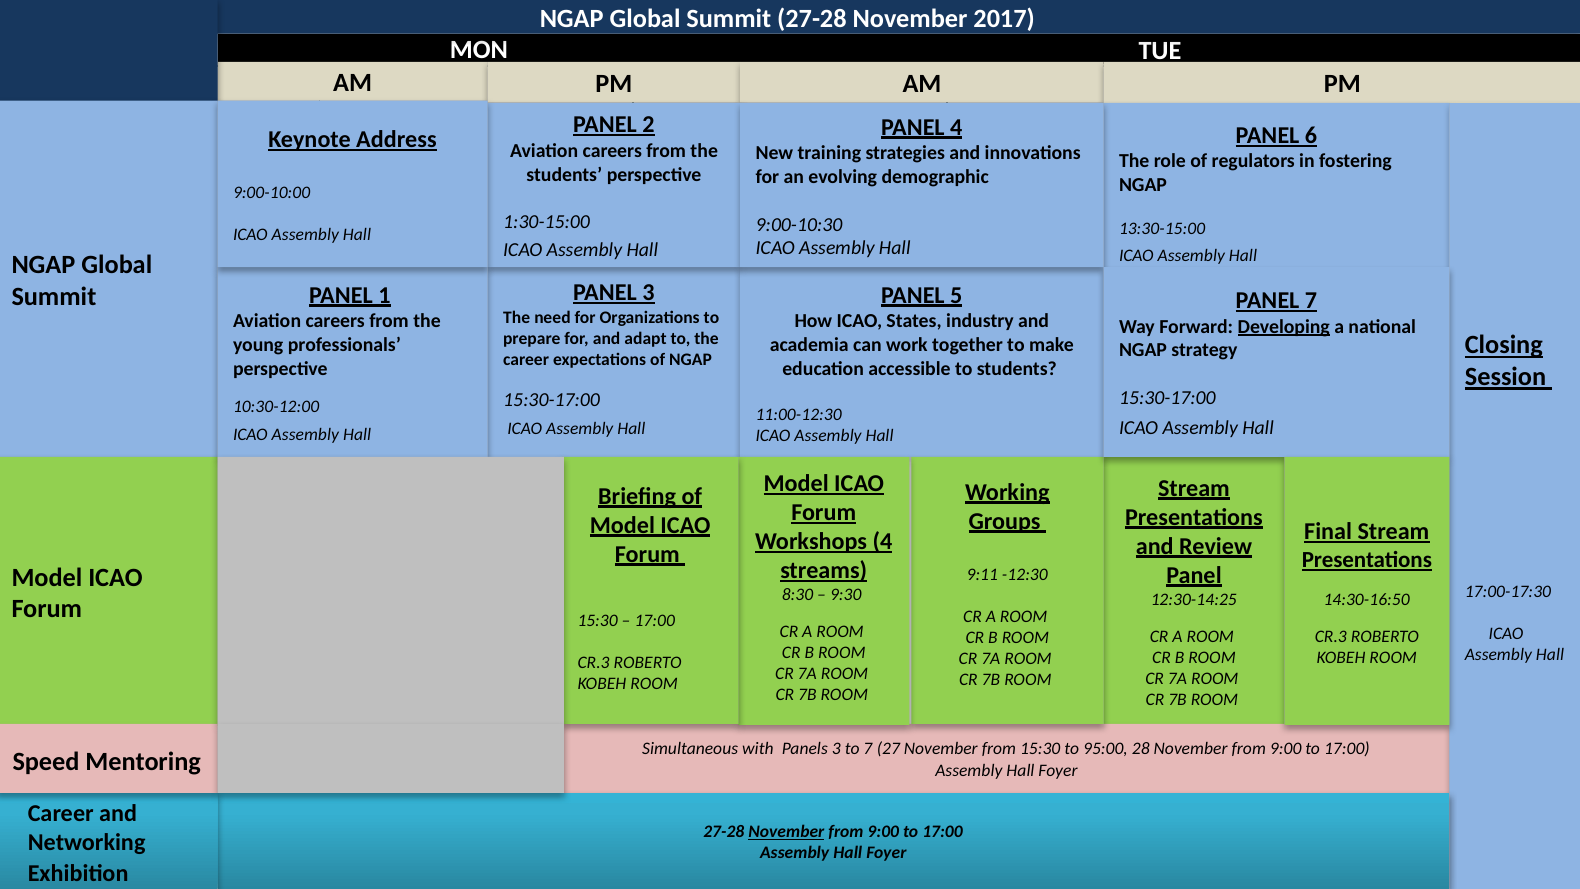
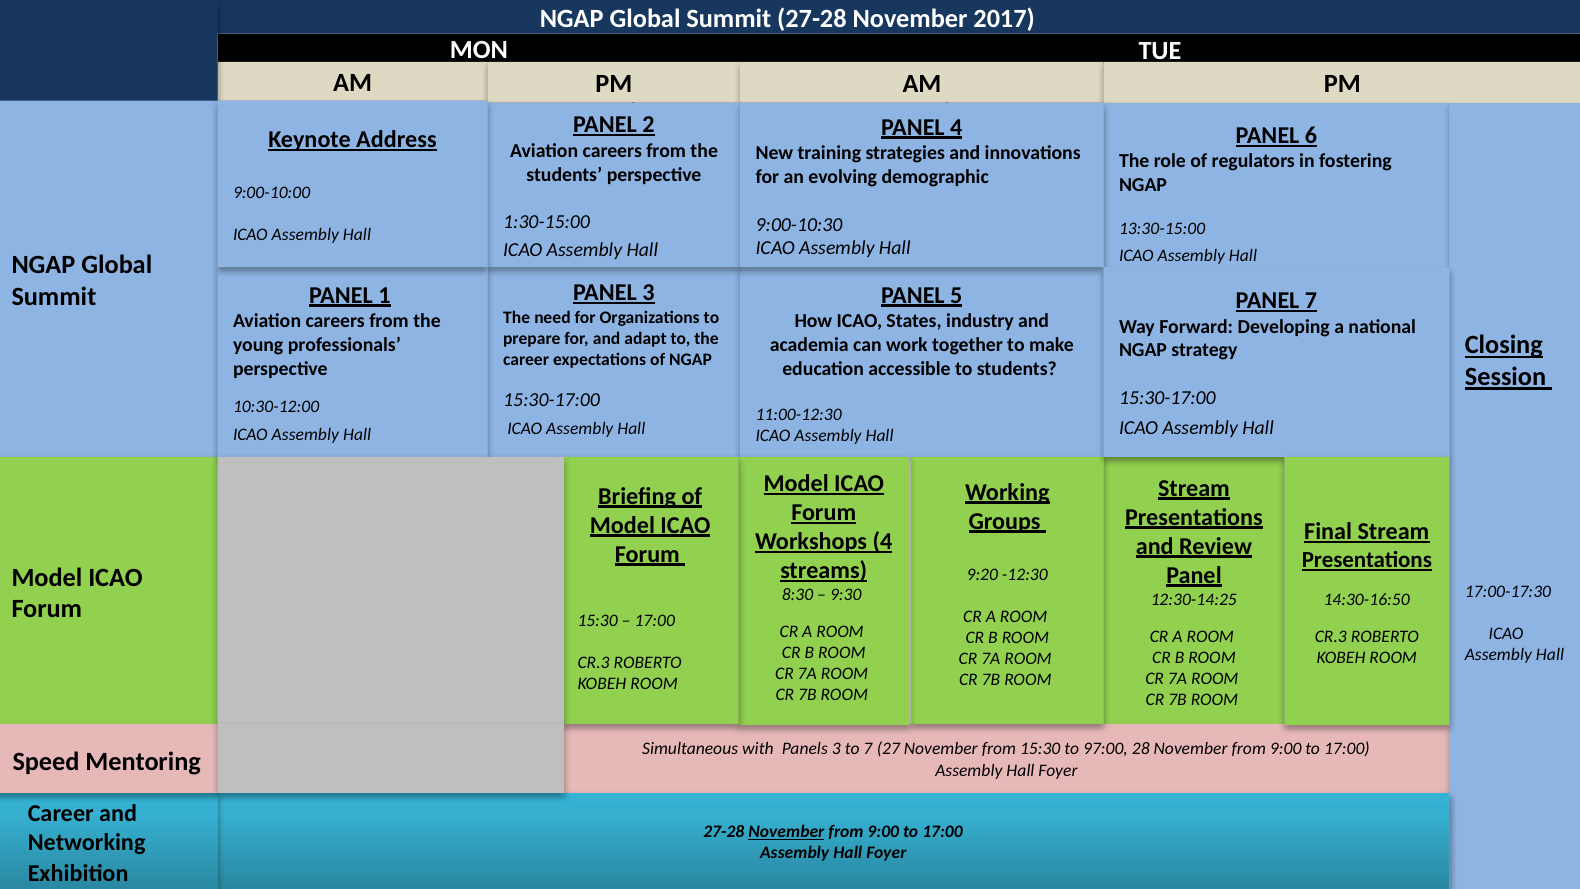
Developing underline: present -> none (1284, 326)
9:11: 9:11 -> 9:20 (982, 575)
95:00: 95:00 -> 97:00 (1106, 749)
